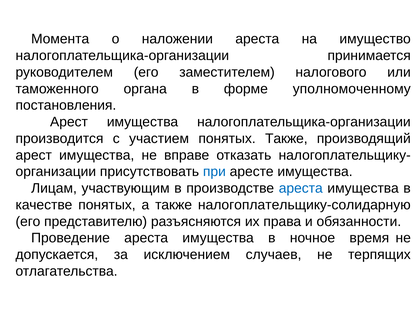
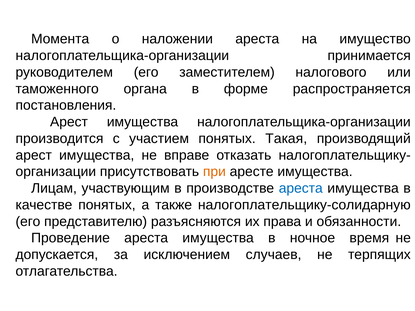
уполномоченному: уполномоченному -> распространяется (352, 89)
понятых Также: Также -> Такая (286, 139)
при colour: blue -> orange (214, 172)
